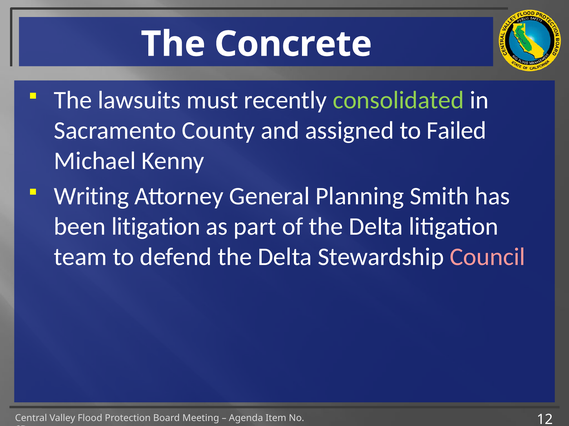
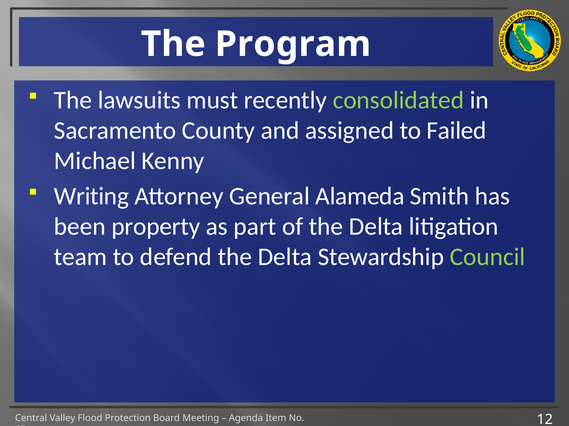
Concrete: Concrete -> Program (293, 44)
Planning: Planning -> Alameda (360, 197)
been litigation: litigation -> property (156, 227)
Council colour: pink -> light green (488, 257)
